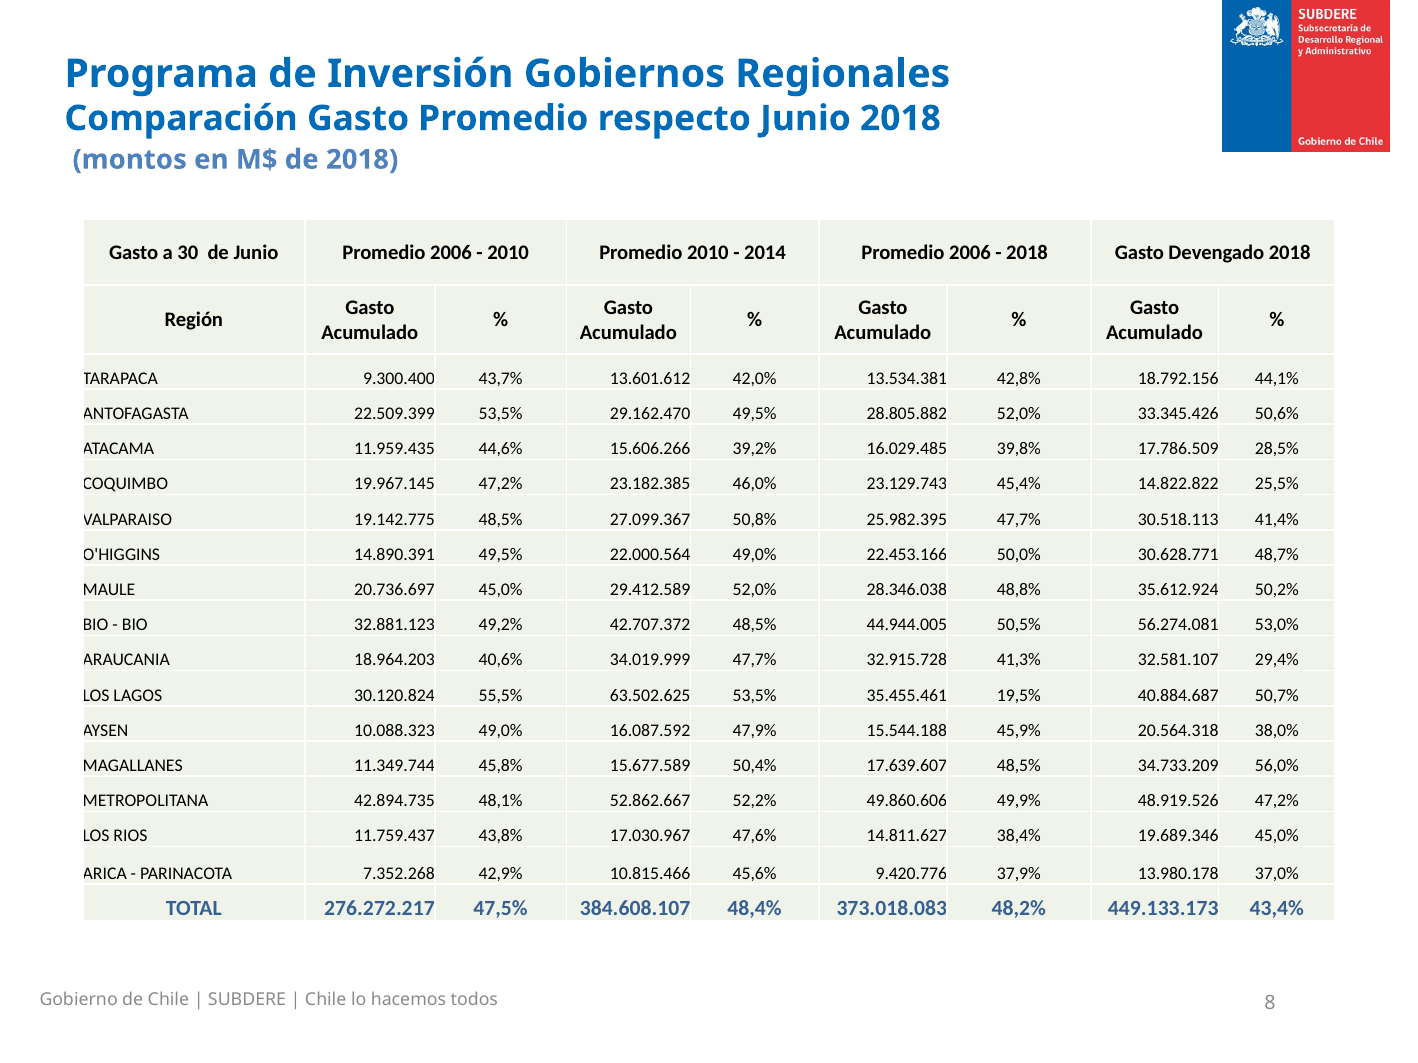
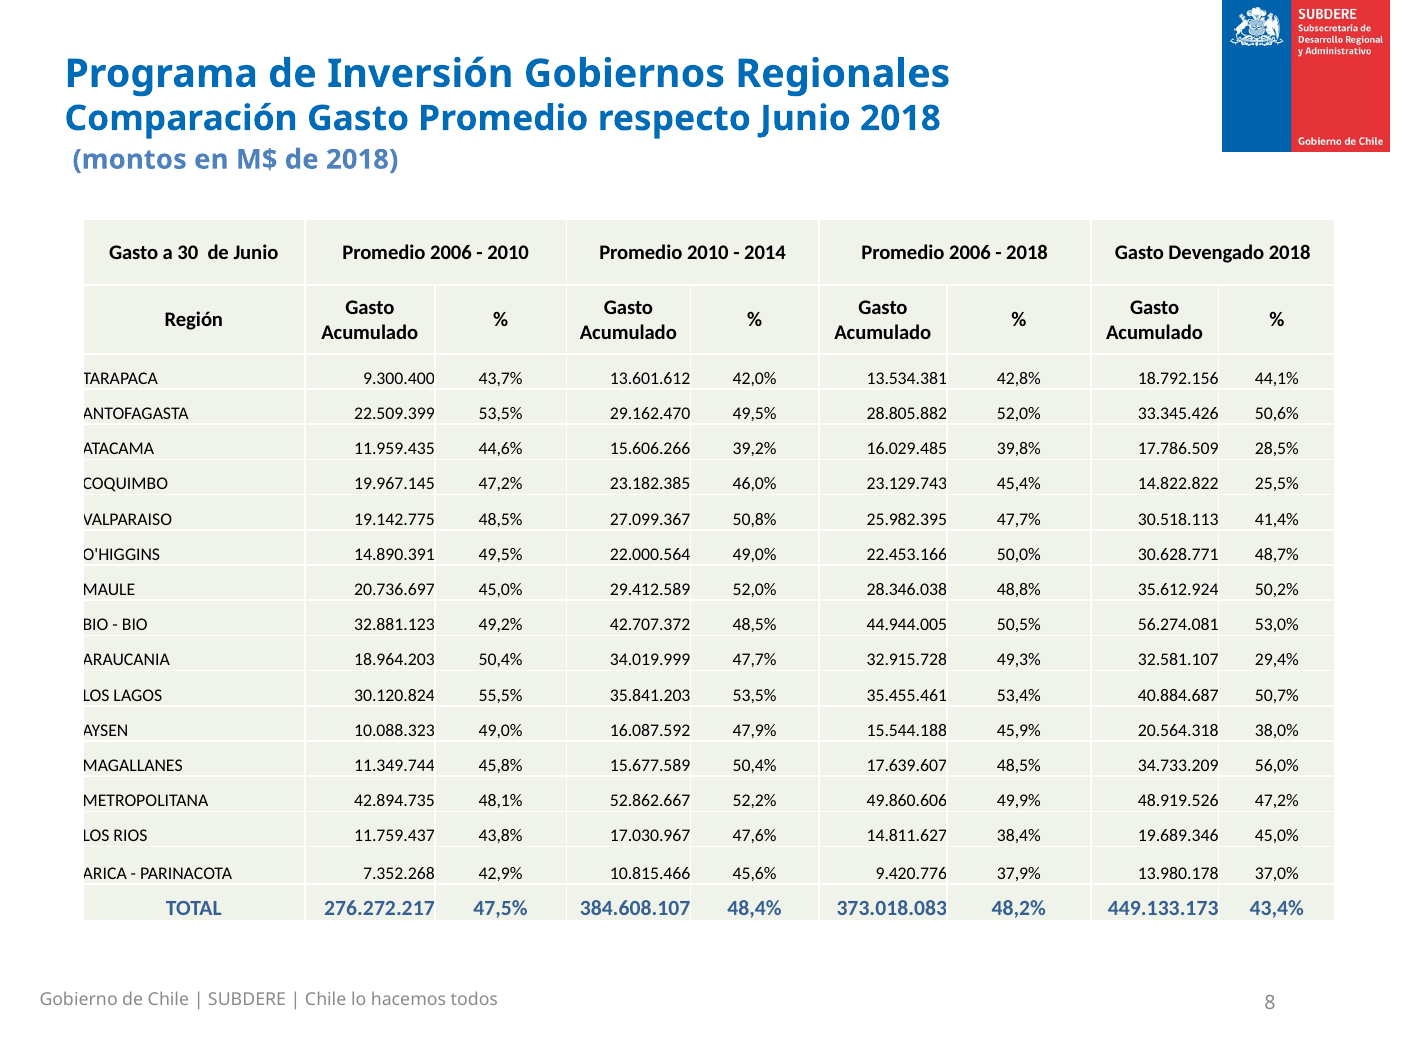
18.964.203 40,6%: 40,6% -> 50,4% (501, 660)
41,3%: 41,3% -> 49,3% (1019, 660)
63.502.625: 63.502.625 -> 35.841.203 (650, 696)
19,5%: 19,5% -> 53,4% (1019, 696)
